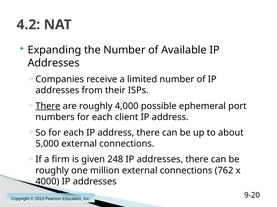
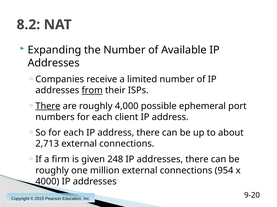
4.2: 4.2 -> 8.2 (28, 25)
from underline: none -> present (92, 91)
5,000: 5,000 -> 2,713 (47, 144)
762: 762 -> 954 (224, 171)
